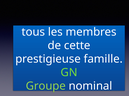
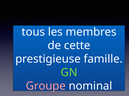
Groupe colour: light green -> pink (46, 87)
